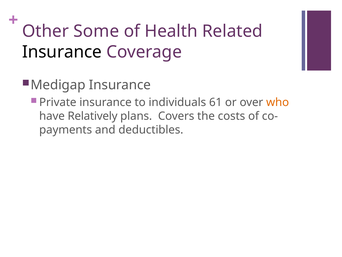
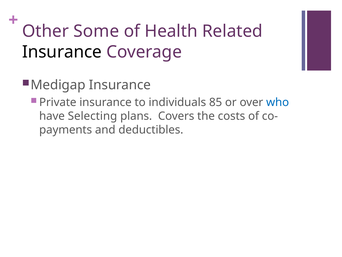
61: 61 -> 85 (216, 102)
who colour: orange -> blue (278, 102)
Relatively: Relatively -> Selecting (92, 116)
